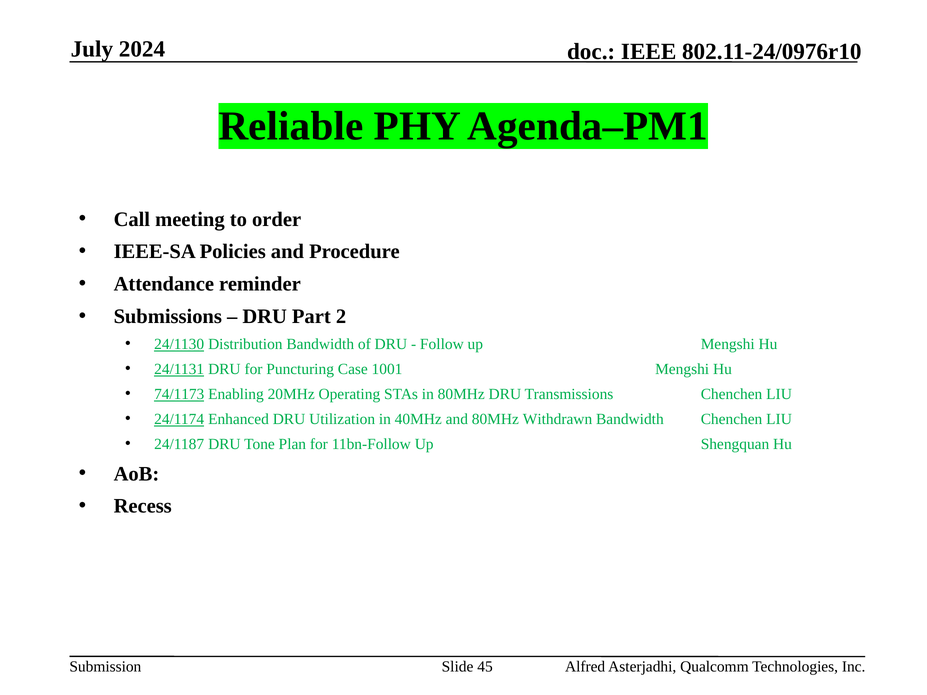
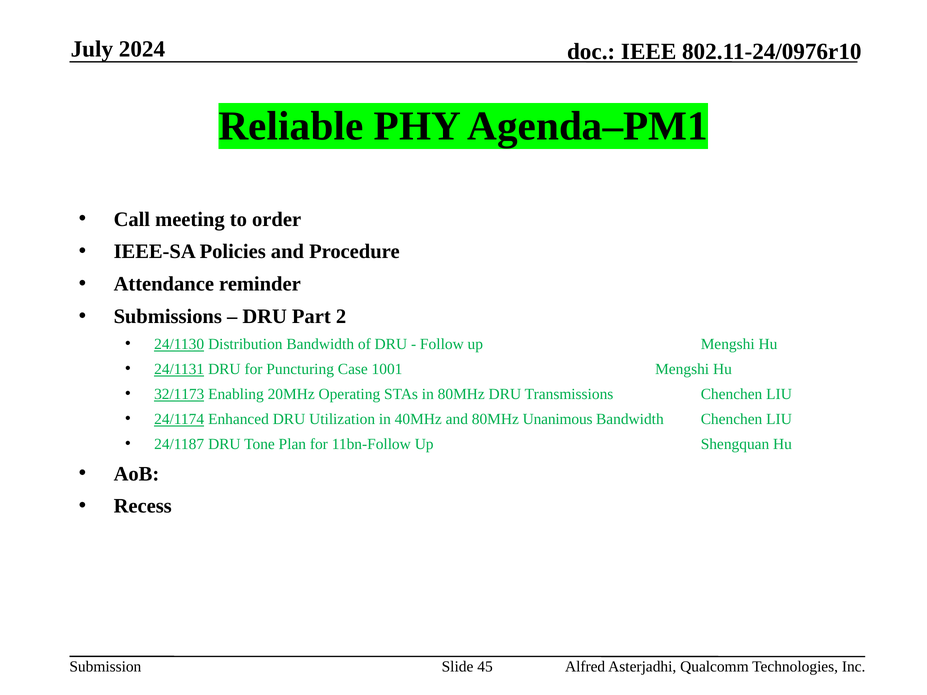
74/1173: 74/1173 -> 32/1173 (179, 394)
Withdrawn: Withdrawn -> Unanimous (558, 419)
